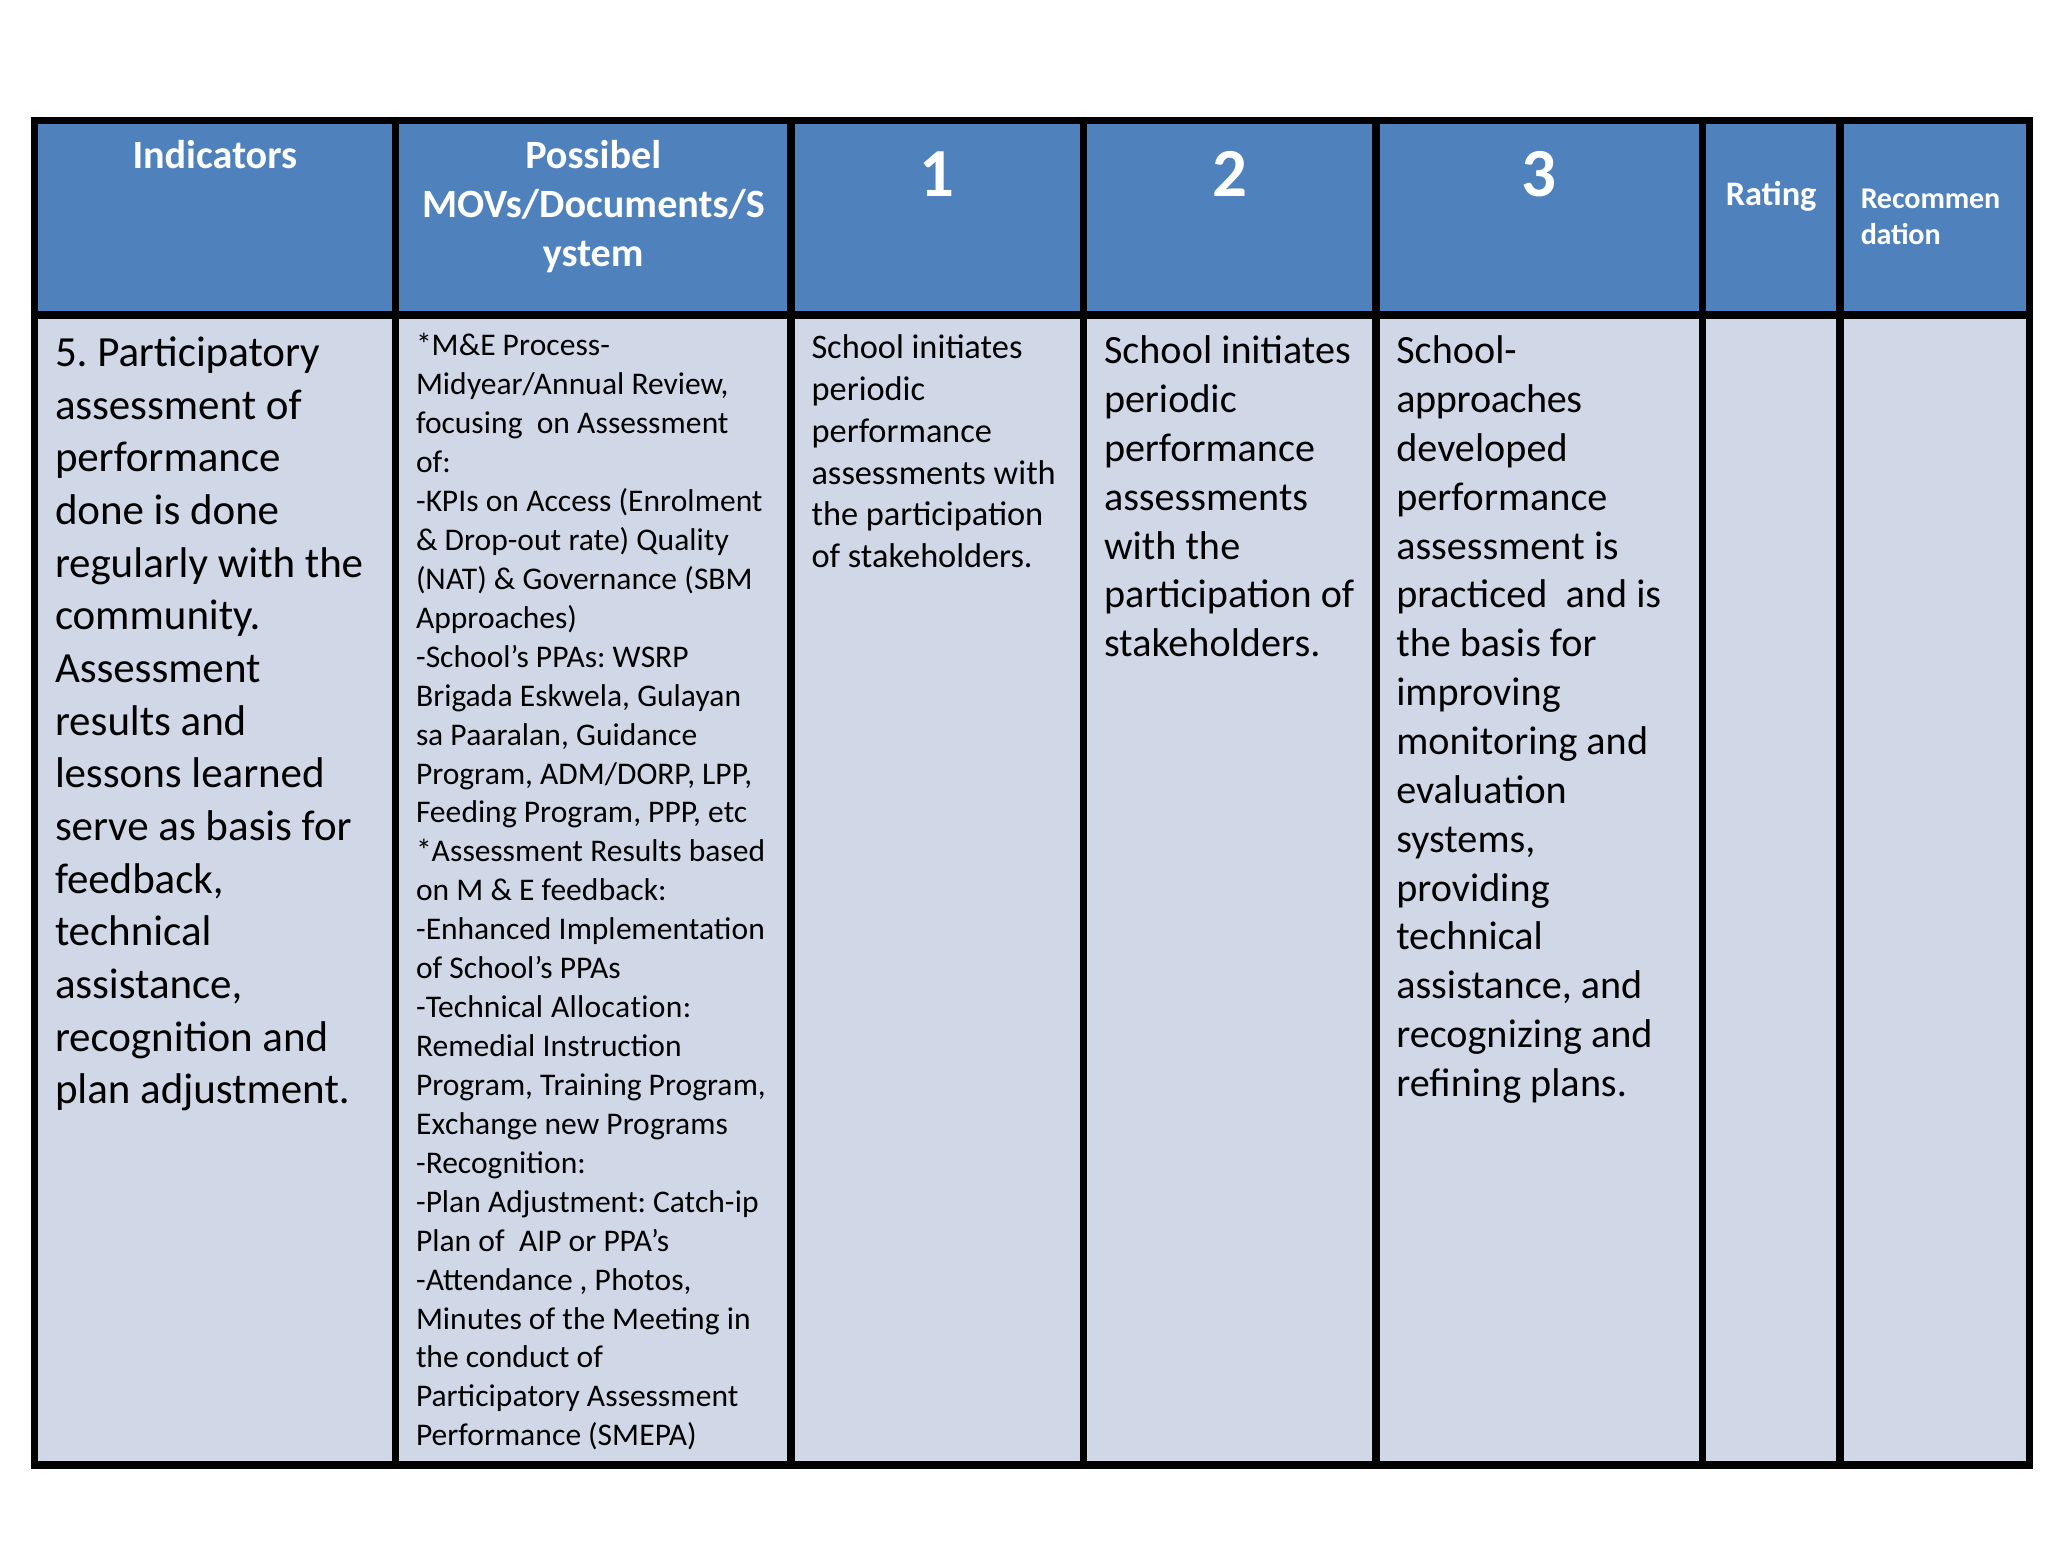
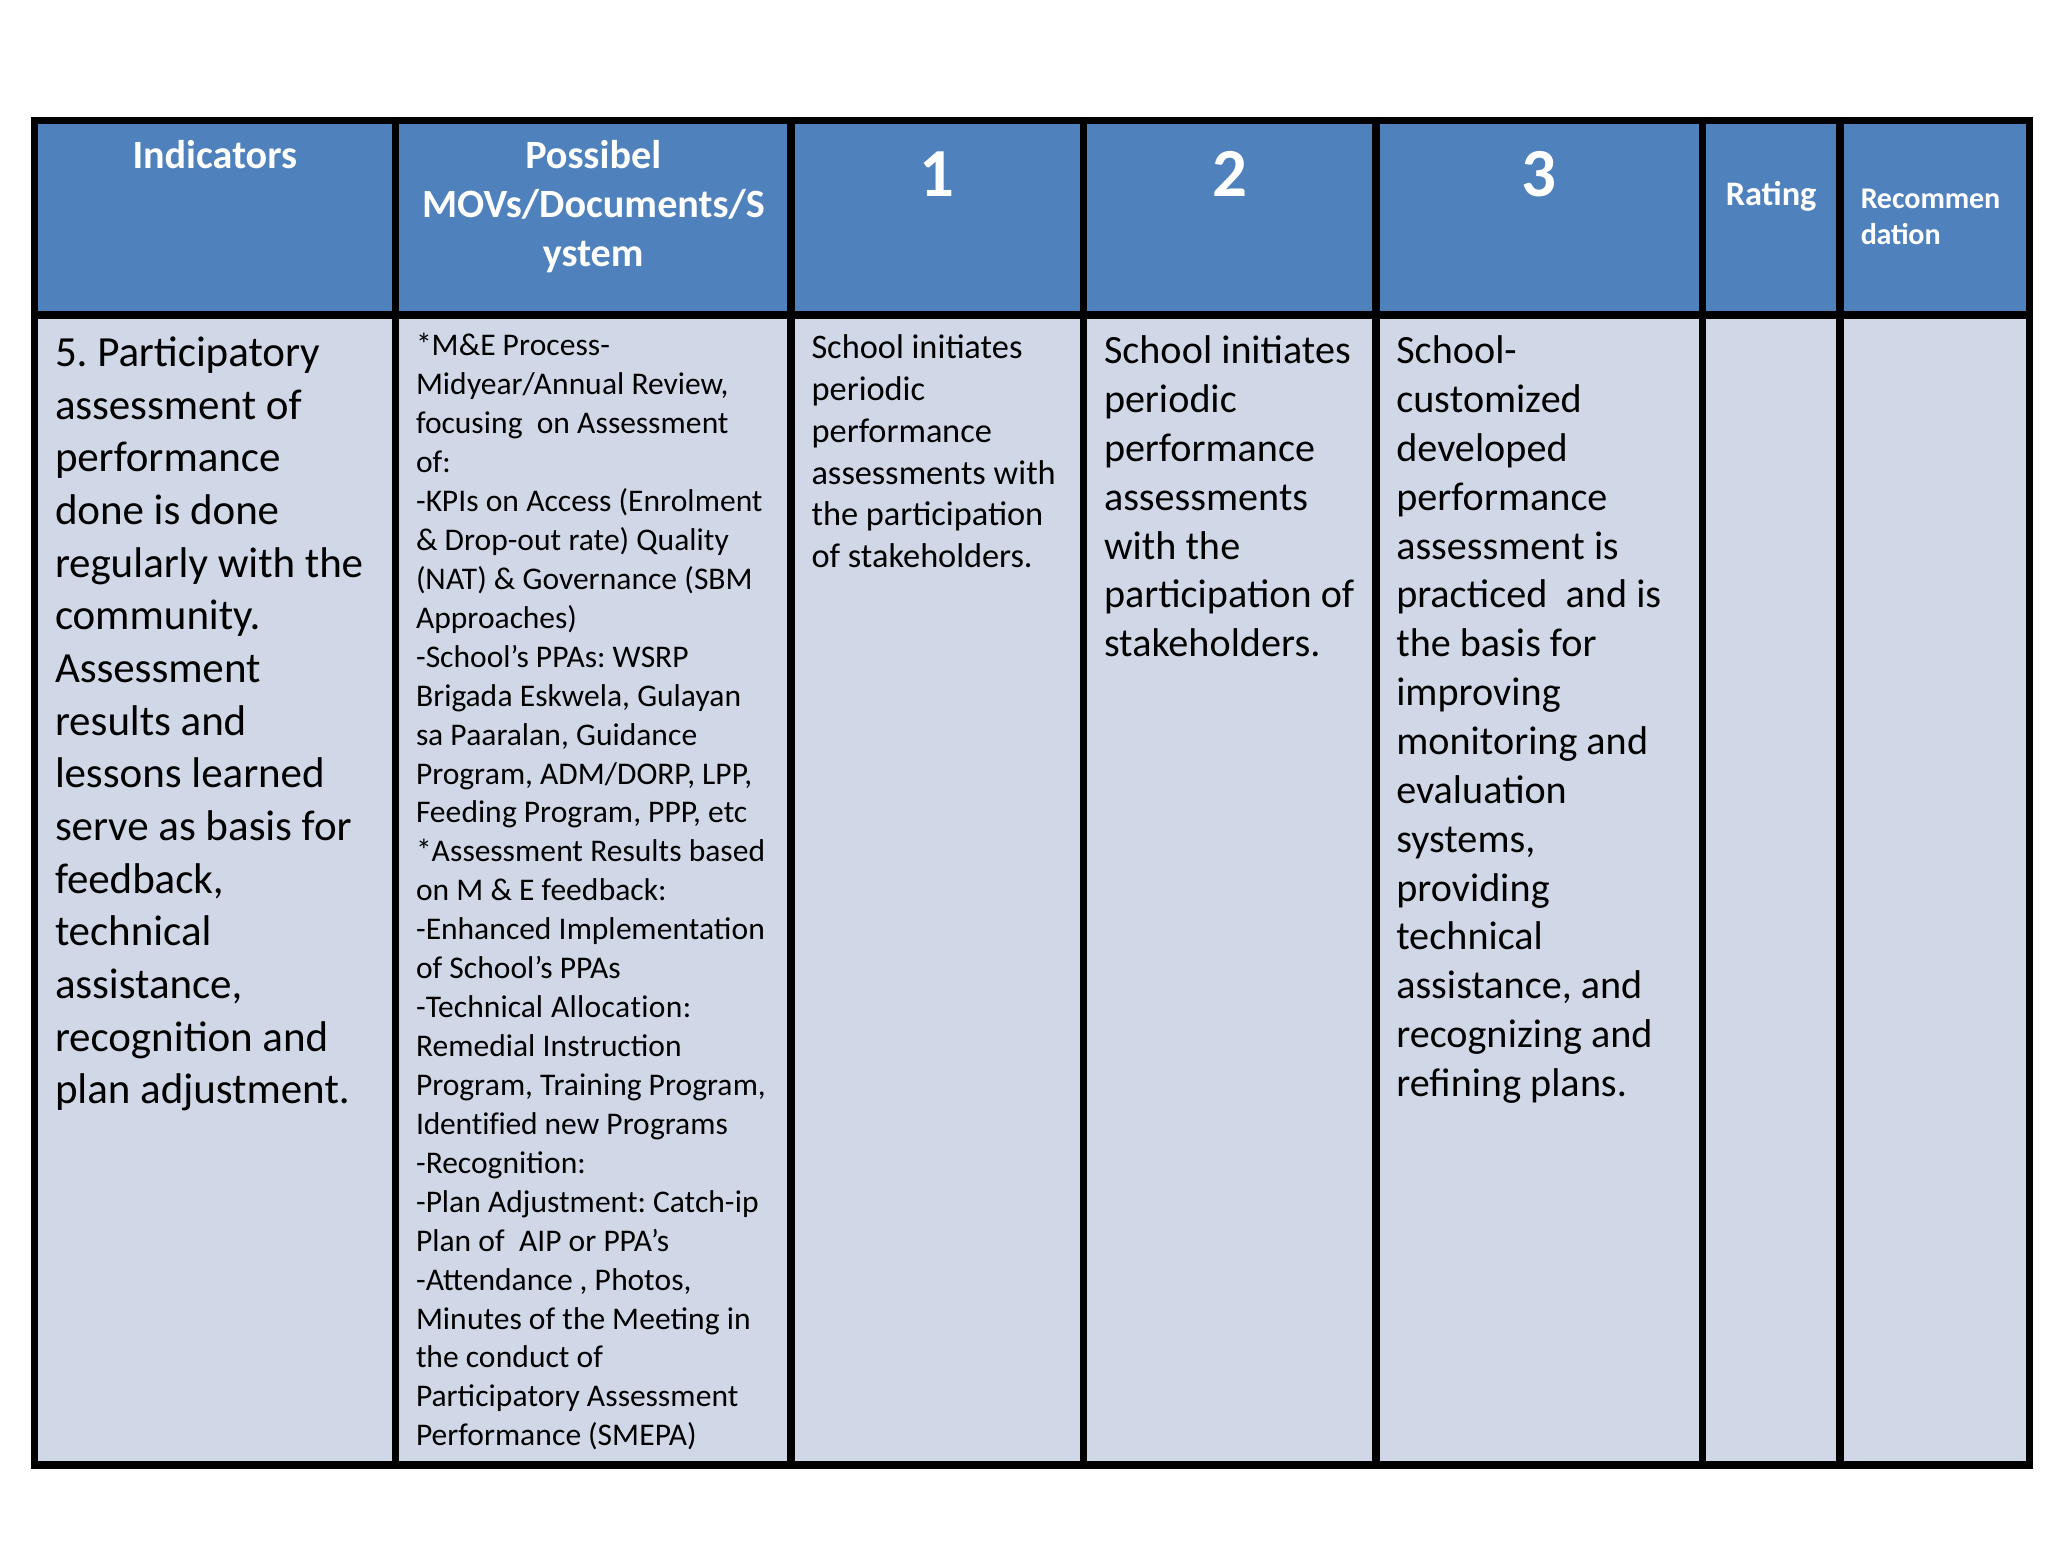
approaches: approaches -> customized (1489, 399)
Exchange: Exchange -> Identified (477, 1124)
